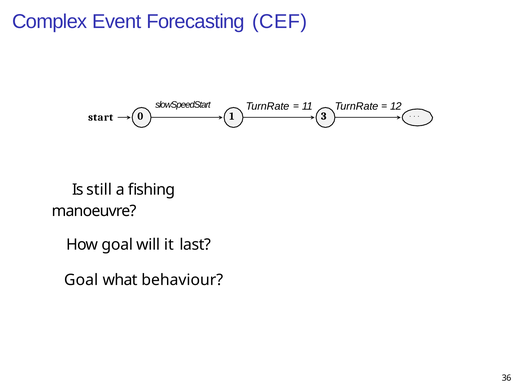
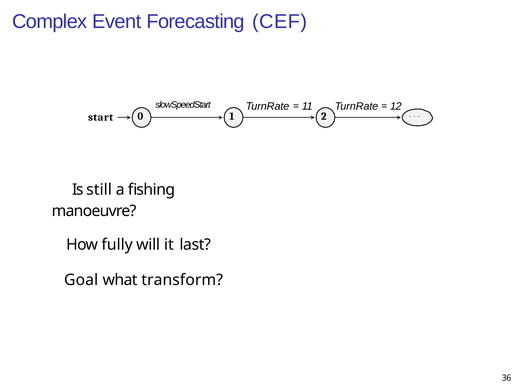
3: 3 -> 2 (324, 116)
How goal: goal -> fully (117, 244)
behaviour: behaviour -> transform (182, 280)
